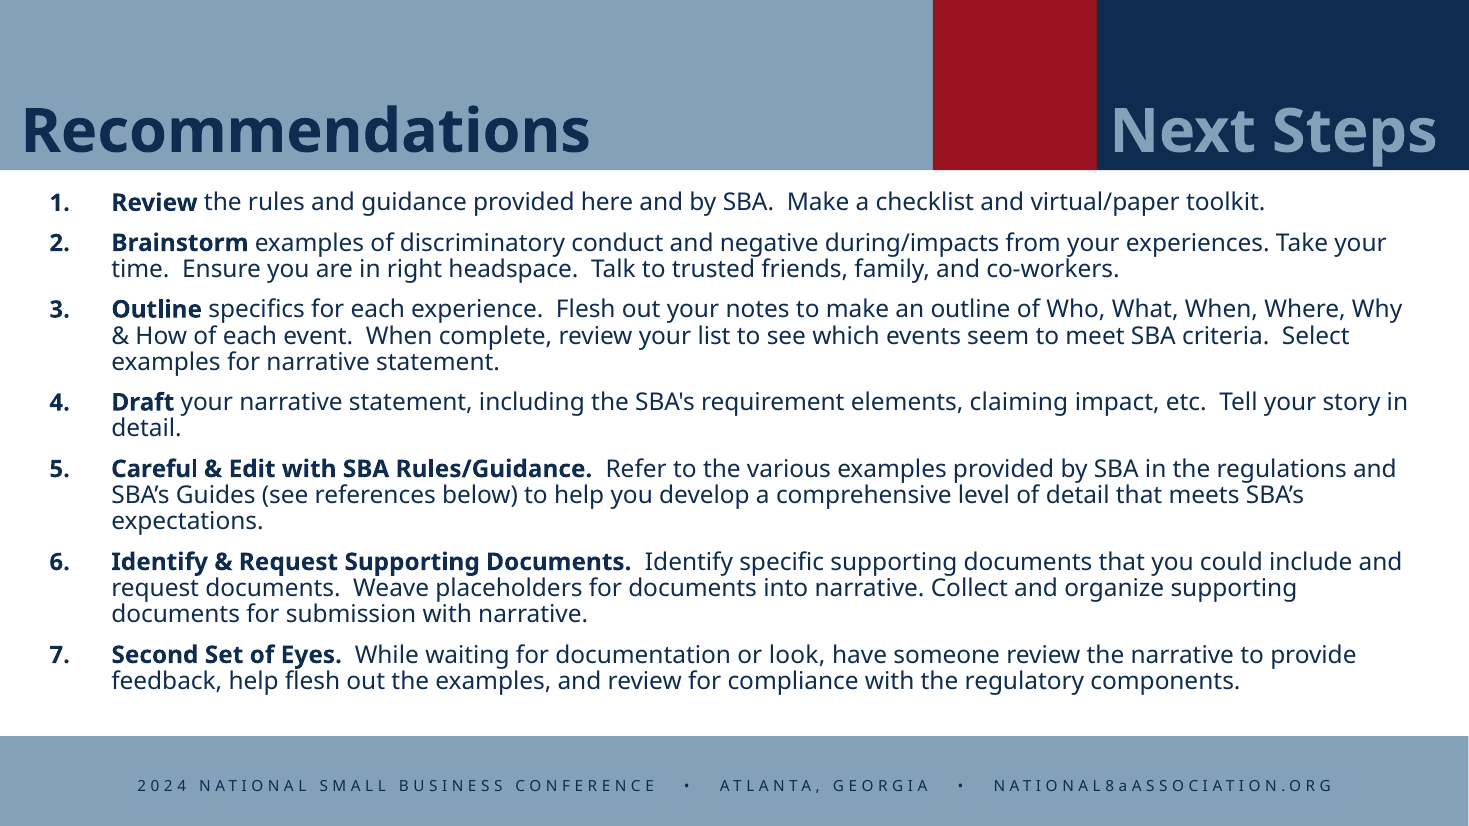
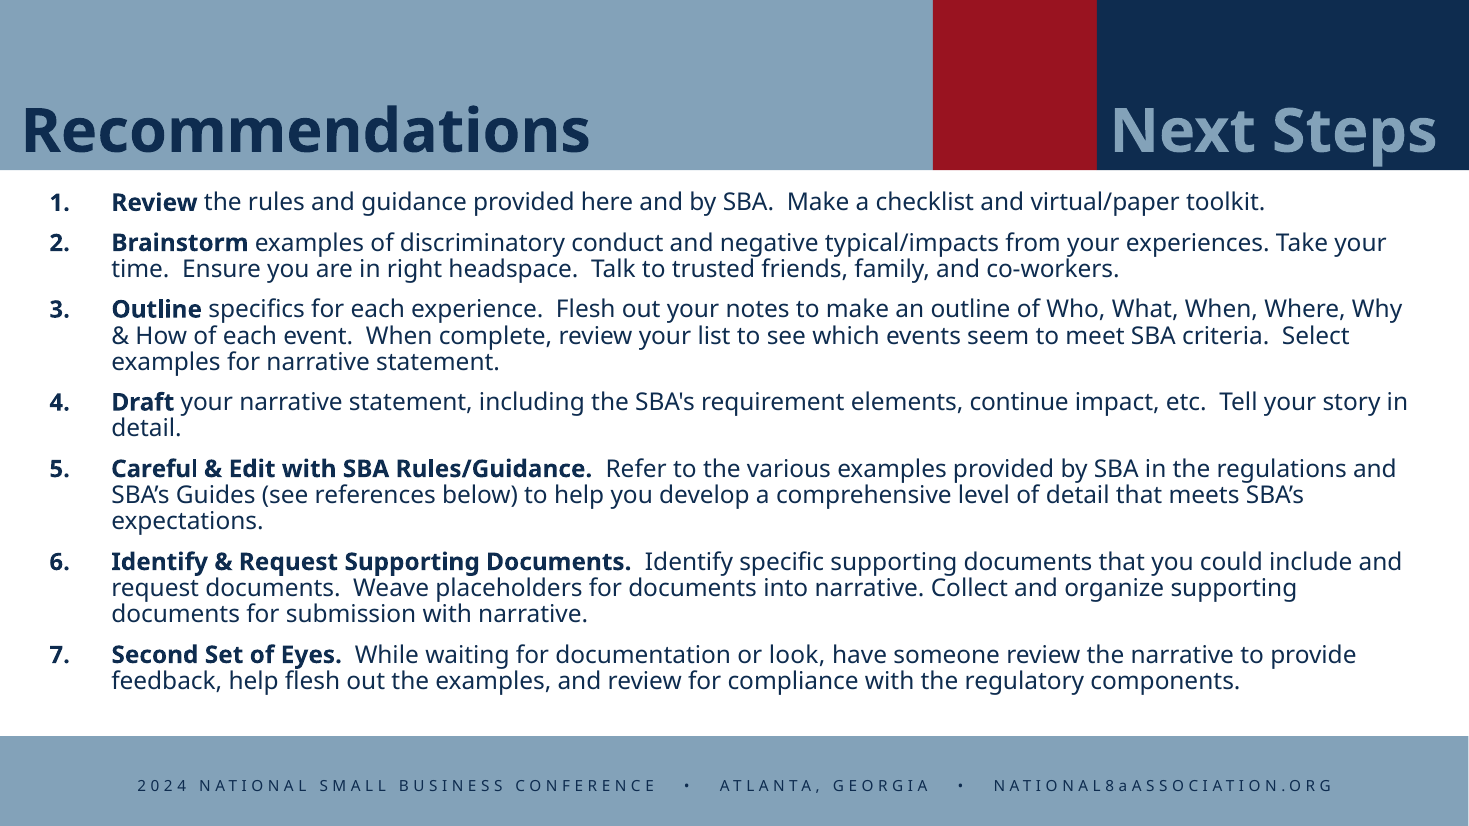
during/impacts: during/impacts -> typical/impacts (912, 243)
claiming: claiming -> continue (1019, 403)
